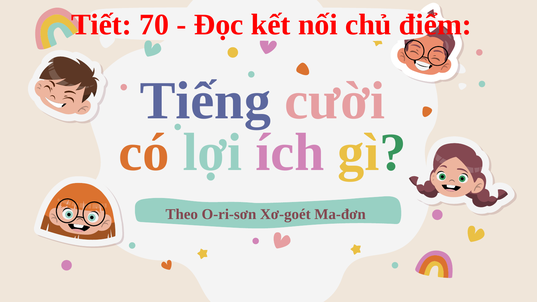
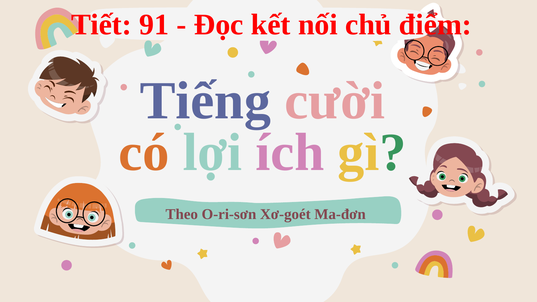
70: 70 -> 91 (154, 25)
